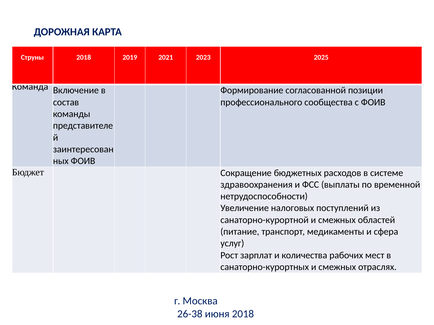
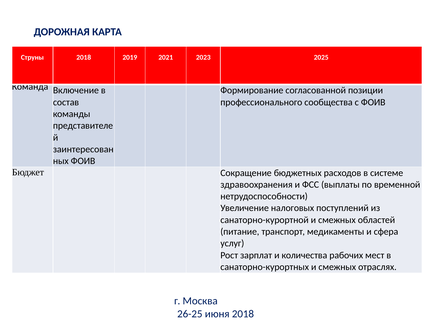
26-38: 26-38 -> 26-25 (190, 314)
